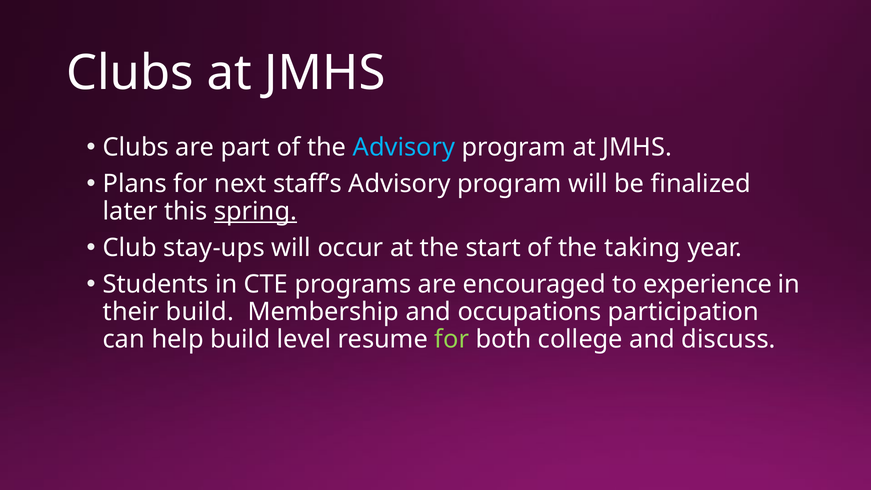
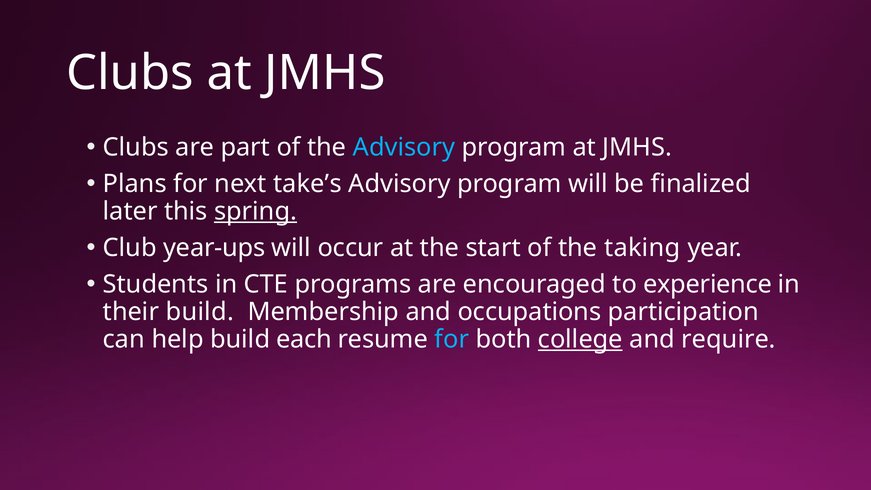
staff’s: staff’s -> take’s (307, 184)
stay-ups: stay-ups -> year-ups (214, 248)
level: level -> each (304, 339)
for colour: light green -> light blue (452, 339)
college underline: none -> present (580, 339)
discuss: discuss -> require (729, 339)
